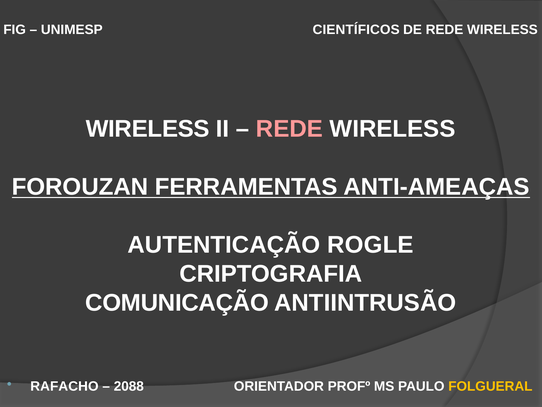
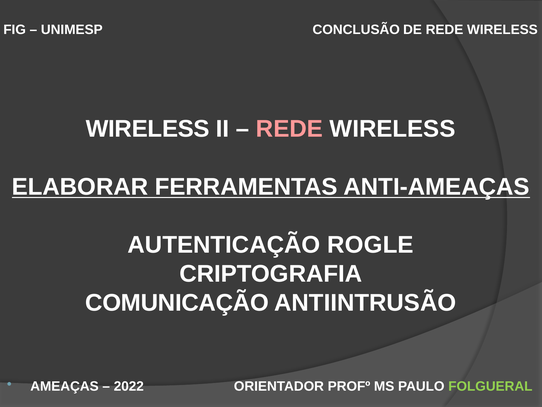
CIENTÍFICOS: CIENTÍFICOS -> CONCLUSÃO (356, 30)
FOROUZAN: FOROUZAN -> ELABORAR (80, 187)
RAFACHO: RAFACHO -> AMEAÇAS (64, 386)
2088: 2088 -> 2022 (129, 386)
FOLGUERAL colour: yellow -> light green (490, 386)
